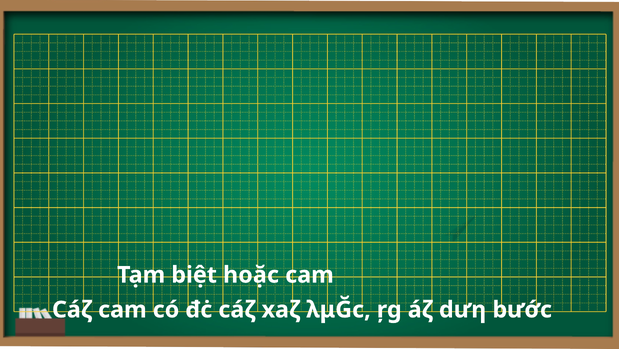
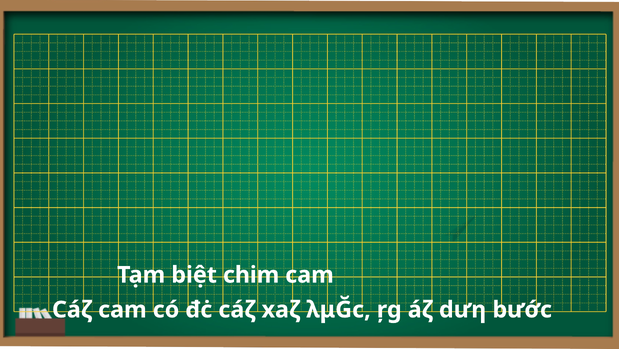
hoặc: hoặc -> chim (251, 275)
